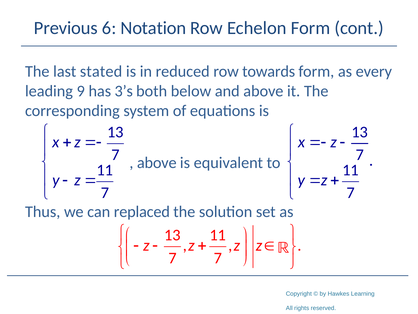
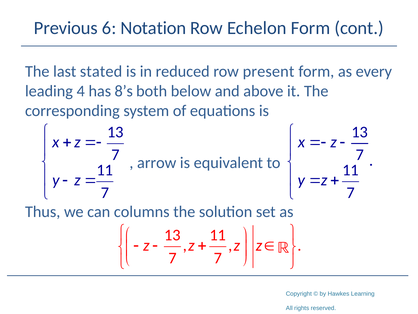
towards: towards -> present (269, 71)
9: 9 -> 4 (81, 91)
3’s: 3’s -> 8’s (124, 91)
above: above -> arrow (157, 162)
replaced: replaced -> columns (142, 211)
